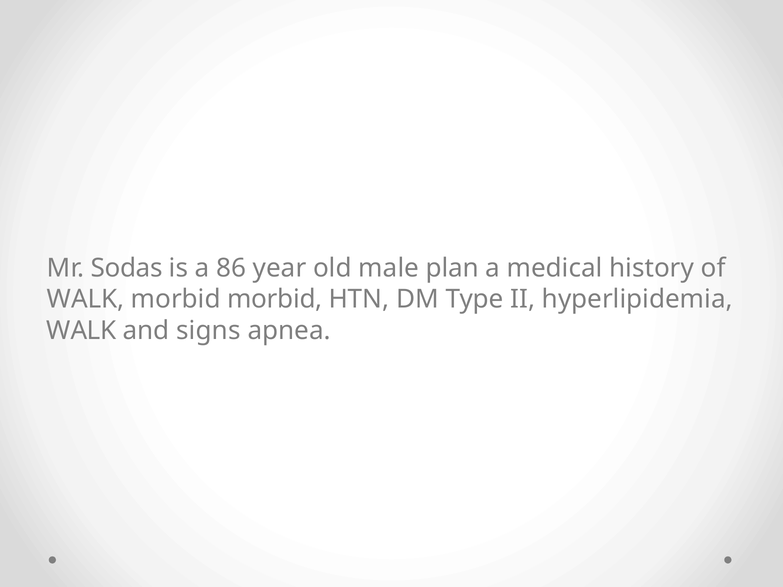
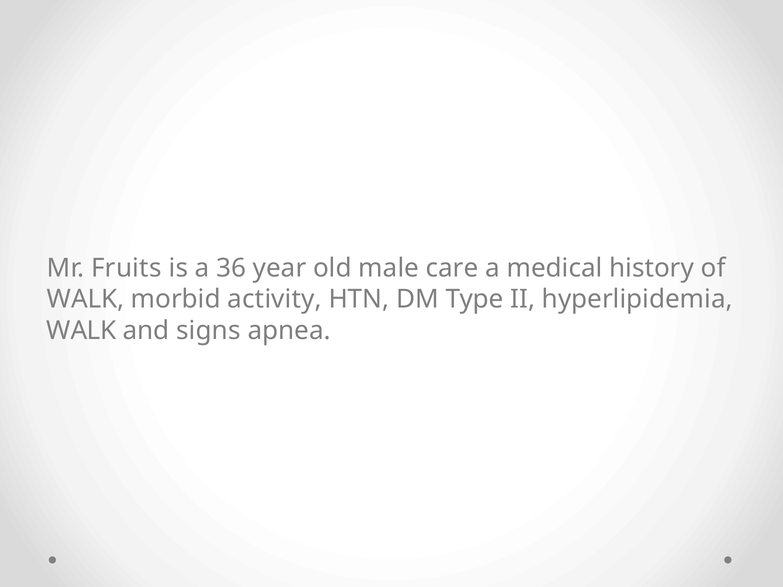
Sodas: Sodas -> Fruits (126, 268)
86: 86 -> 36 (231, 268)
plan: plan -> care (452, 268)
morbid morbid: morbid -> activity (275, 299)
